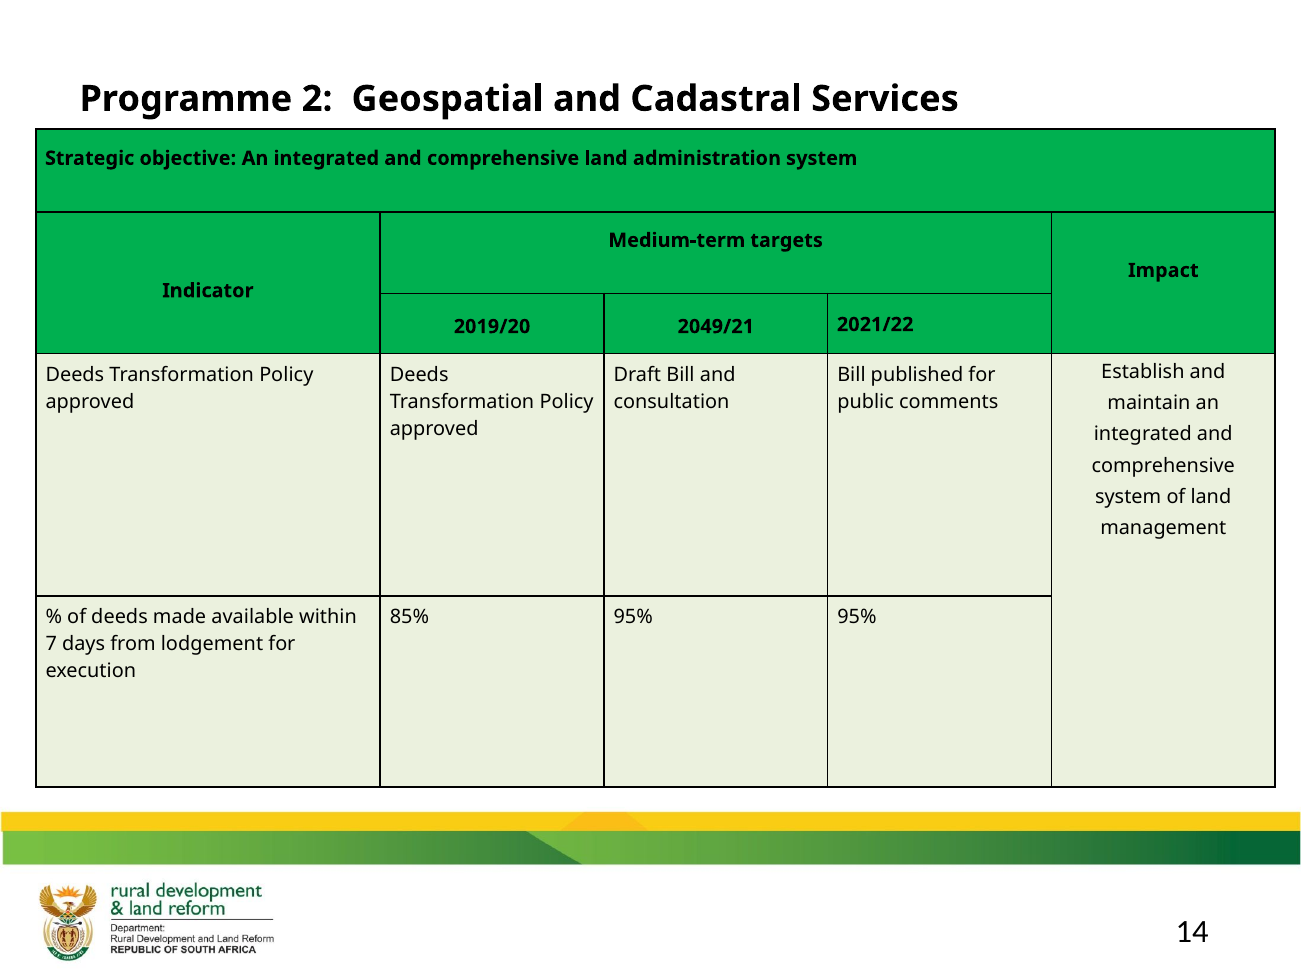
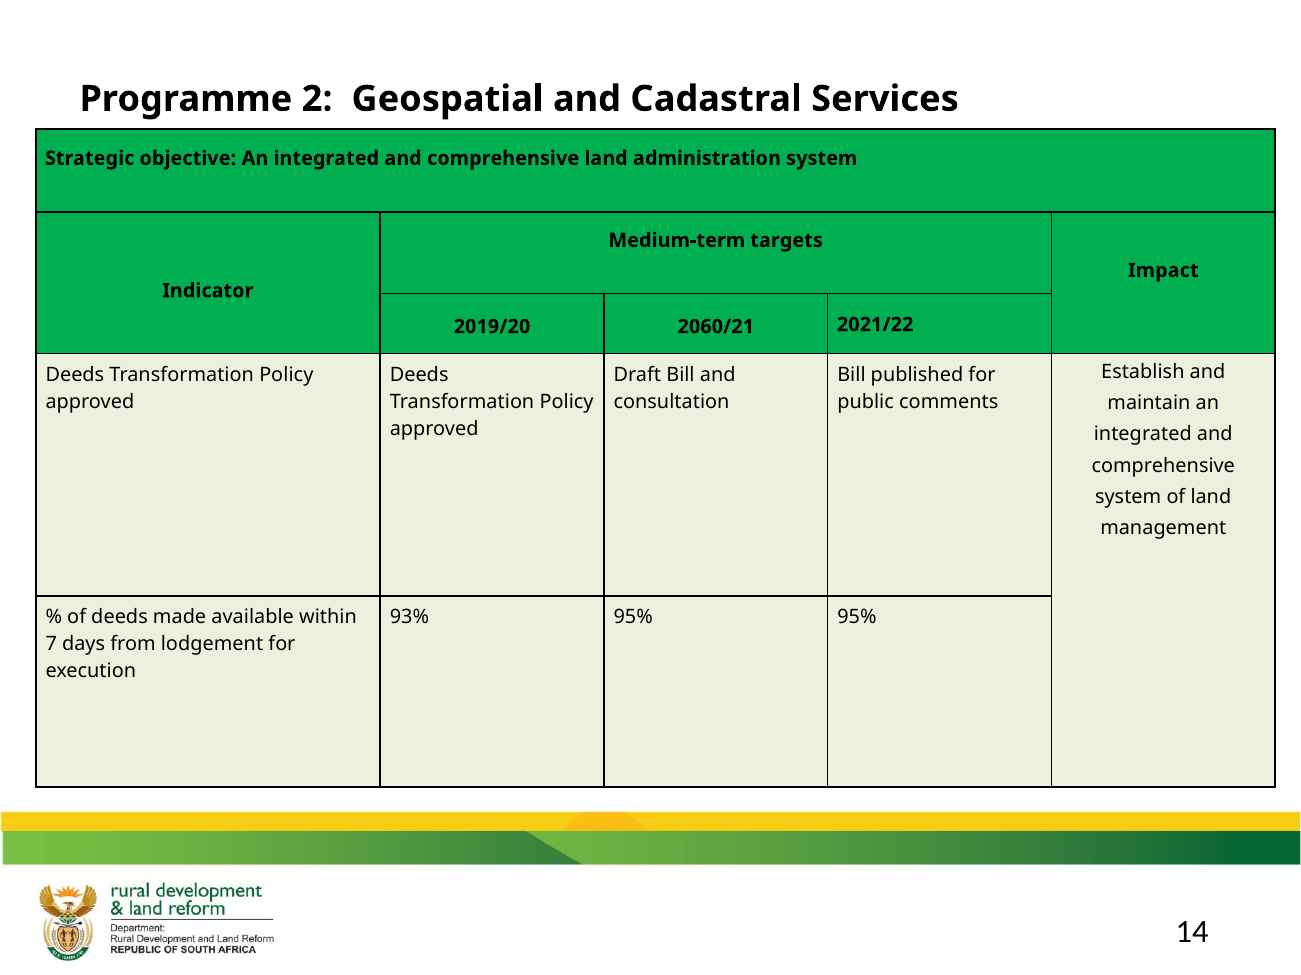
2049/21: 2049/21 -> 2060/21 (716, 327)
85%: 85% -> 93% (409, 618)
